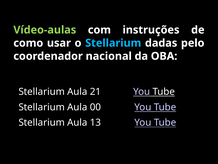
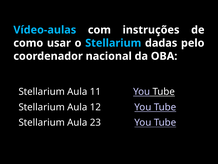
Vídeo-aulas colour: light green -> light blue (45, 30)
21: 21 -> 11 (95, 91)
00: 00 -> 12 (95, 107)
13: 13 -> 23 (95, 122)
